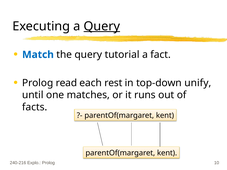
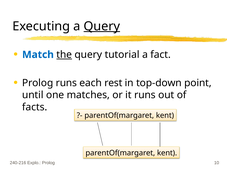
the underline: none -> present (64, 55)
Prolog read: read -> runs (66, 83)
unify: unify -> point (198, 83)
